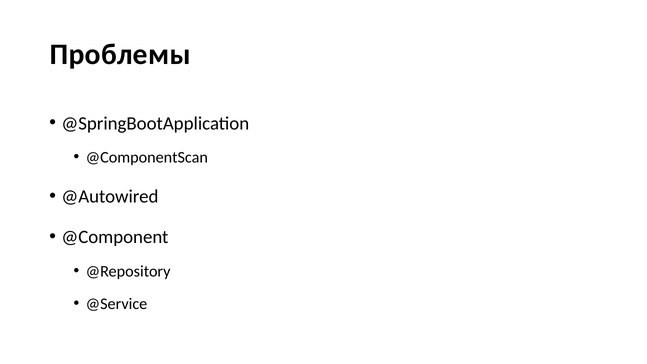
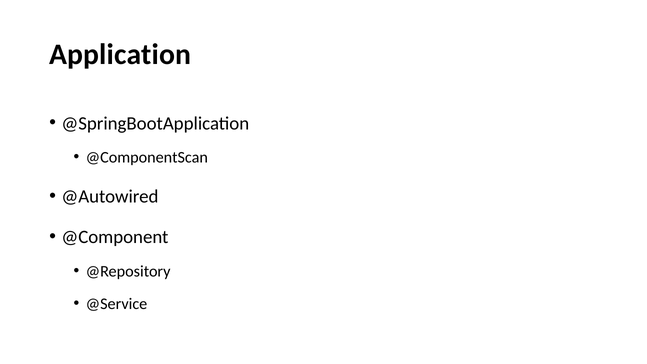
Проблемы: Проблемы -> Application (120, 54)
